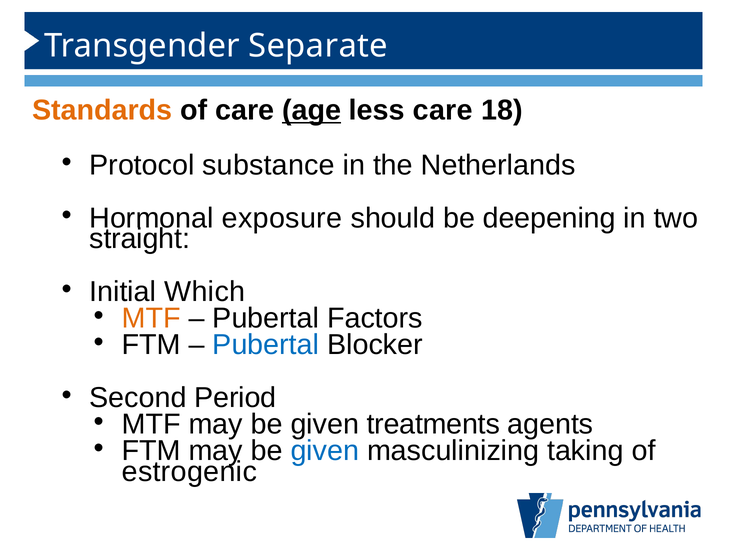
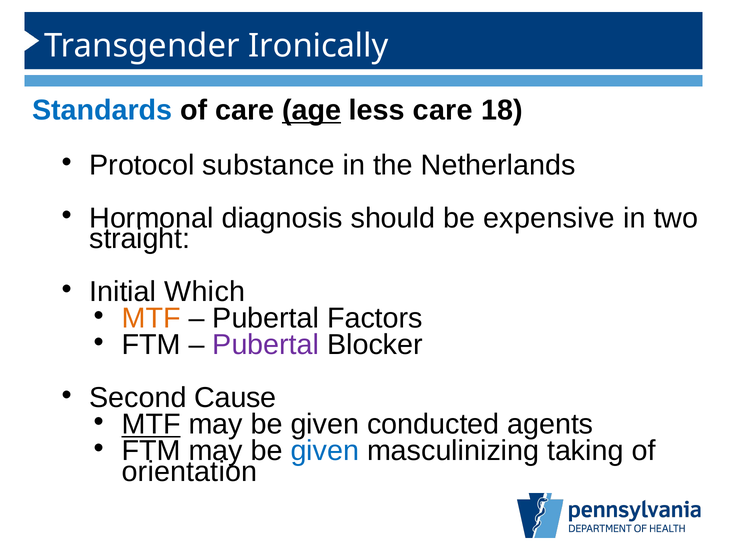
Separate: Separate -> Ironically (318, 46)
Standards colour: orange -> blue (102, 110)
exposure: exposure -> diagnosis (282, 218)
deepening: deepening -> expensive (549, 218)
Pubertal colour: blue -> purple (266, 344)
Period: Period -> Cause (235, 397)
MTF underline: none -> present (151, 424)
treatments: treatments -> conducted (433, 424)
estrogenic: estrogenic -> orientation (189, 471)
